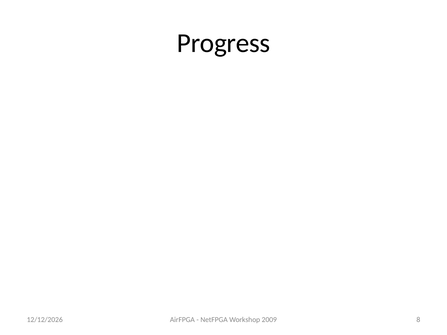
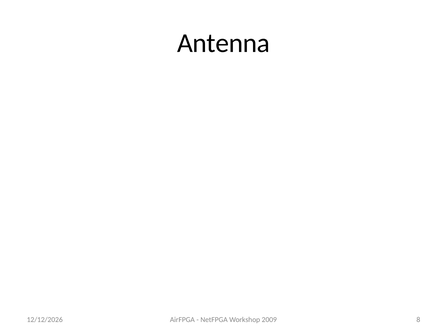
Progress: Progress -> Antenna (224, 43)
